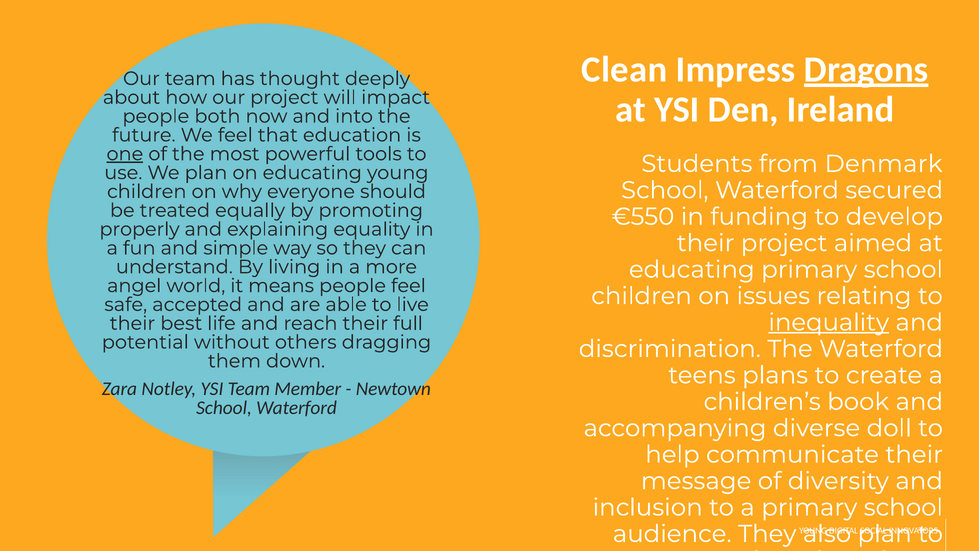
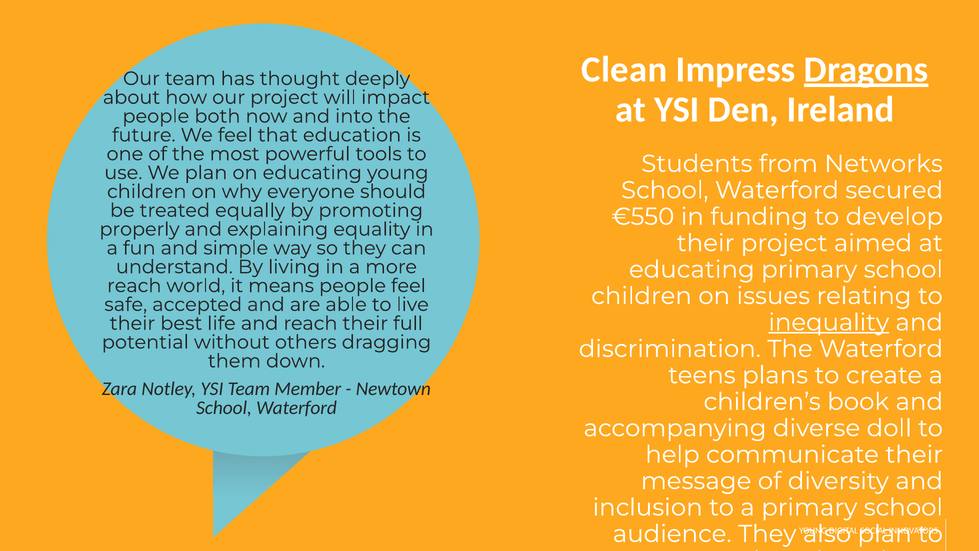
one underline: present -> none (125, 154)
Denmark: Denmark -> Networks (884, 164)
angel: angel -> reach (134, 286)
